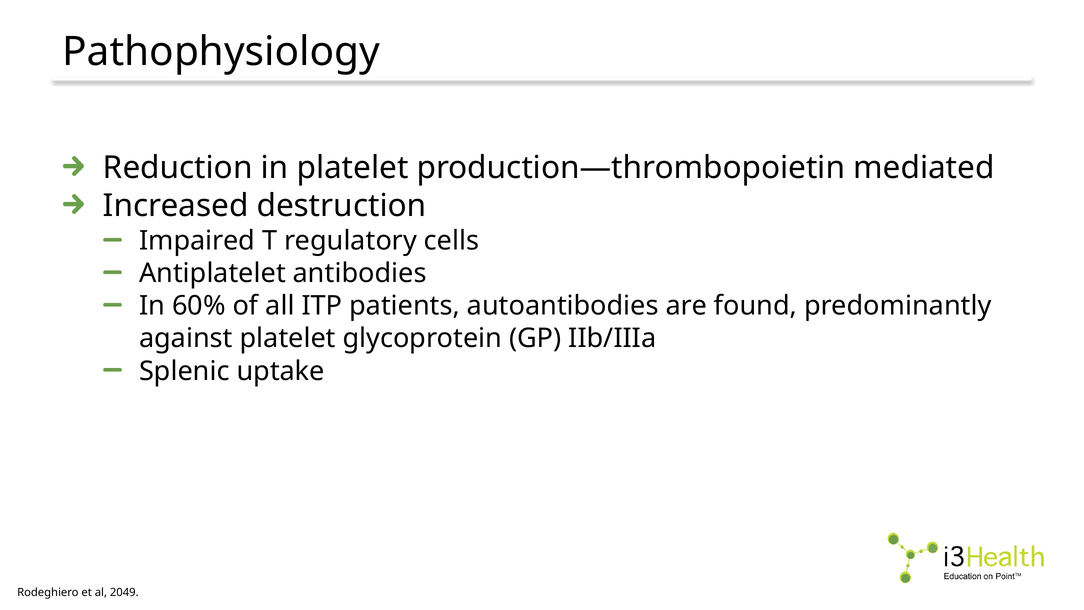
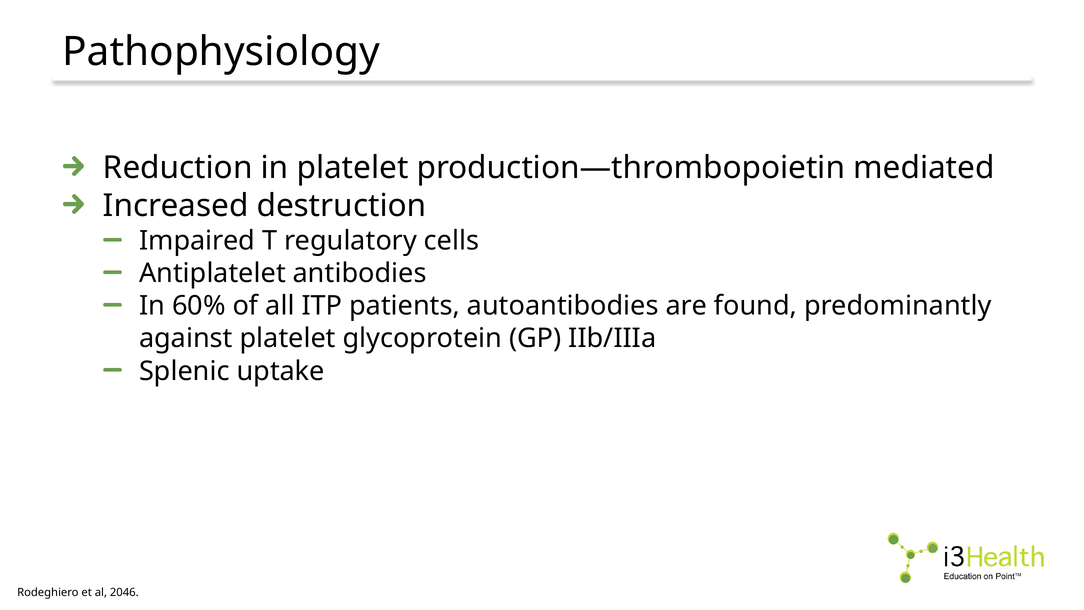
2049: 2049 -> 2046 (124, 592)
